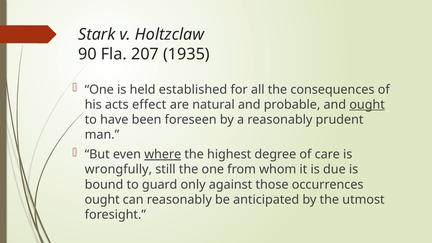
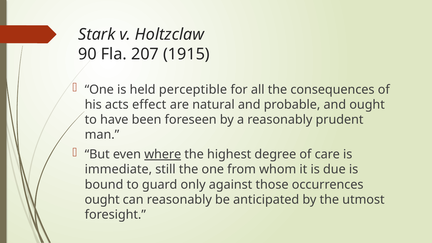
1935: 1935 -> 1915 (186, 54)
established: established -> perceptible (193, 90)
ought underline: present -> none (367, 105)
wrongfully: wrongfully -> immediate (118, 169)
